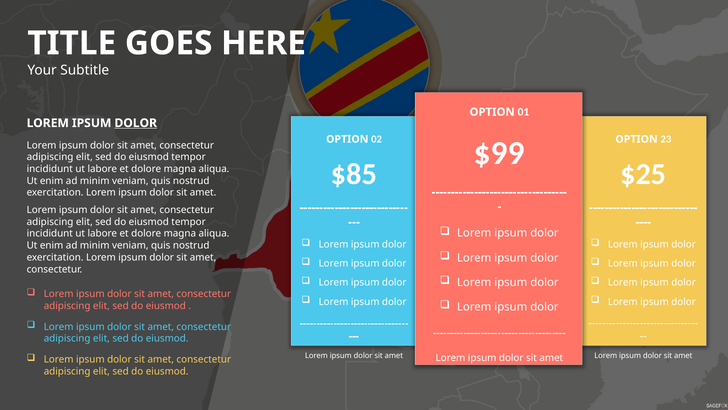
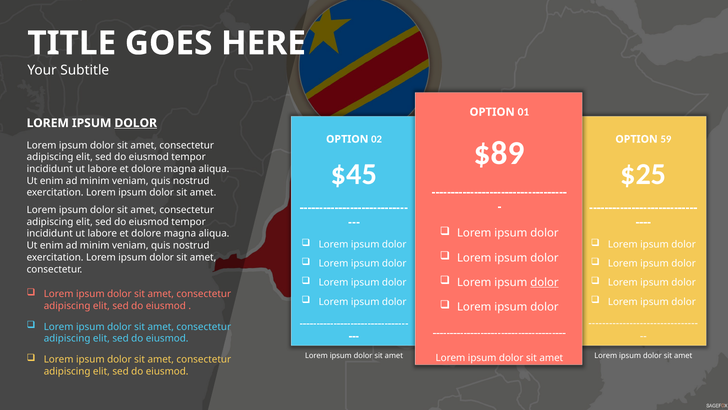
23: 23 -> 59 (666, 139)
$99: $99 -> $89 (499, 153)
$85: $85 -> $45 (354, 174)
dolor underline: none -> present (544, 282)
